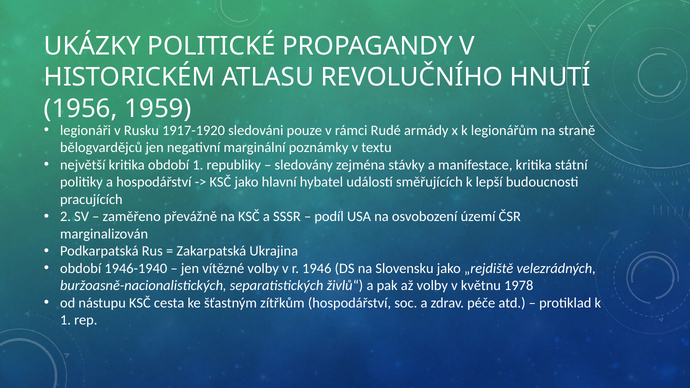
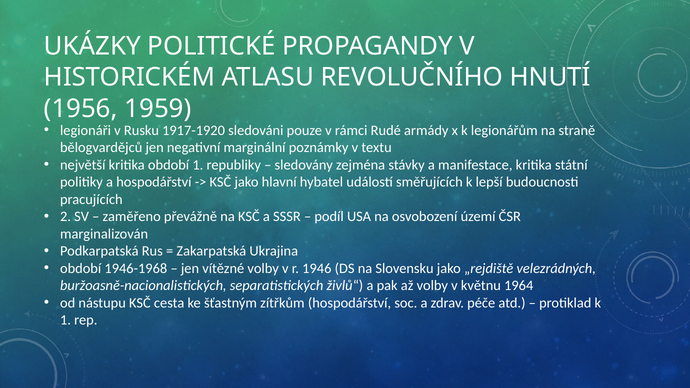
1946-1940: 1946-1940 -> 1946-1968 (136, 269)
1978: 1978 -> 1964 (519, 286)
